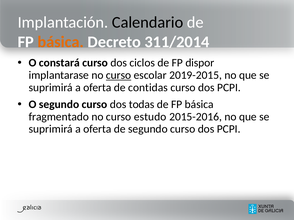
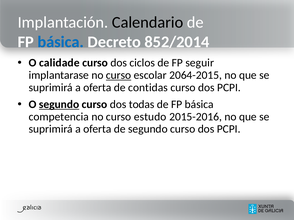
básica colour: orange -> blue (61, 42)
311/2014: 311/2014 -> 852/2014 (177, 42)
constará: constará -> calidade (59, 63)
dispor: dispor -> seguir (200, 63)
2019-2015: 2019-2015 -> 2064-2015 (196, 75)
segundo underline: none -> present (59, 105)
fragmentado: fragmentado -> competencia (59, 117)
